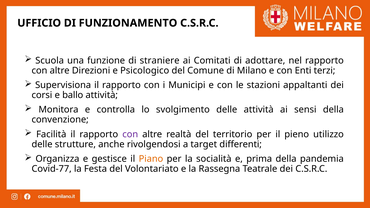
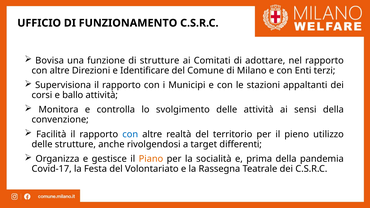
Scuola: Scuola -> Bovisa (50, 61)
di straniere: straniere -> strutture (160, 61)
Psicologico: Psicologico -> Identificare (145, 71)
con colour: purple -> blue (130, 134)
Covid-77: Covid-77 -> Covid-17 (52, 169)
